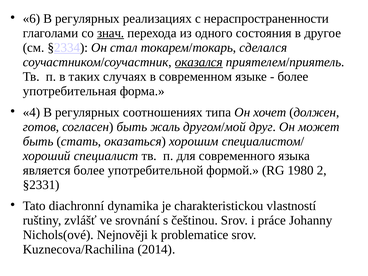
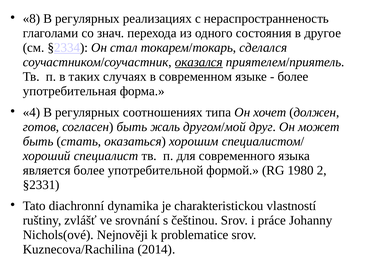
6: 6 -> 8 (32, 19)
нераспространенности: нераспространенности -> нераспространненость (266, 19)
знач underline: present -> none (111, 33)
